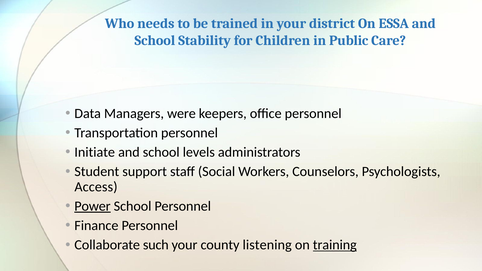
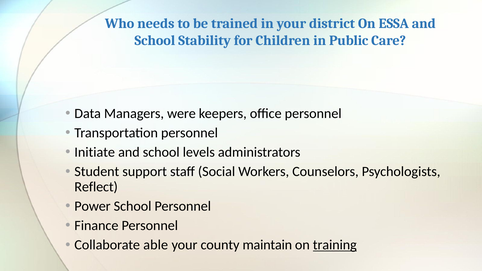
Access: Access -> Reflect (96, 187)
Power underline: present -> none (93, 206)
such: such -> able (156, 245)
listening: listening -> maintain (267, 245)
